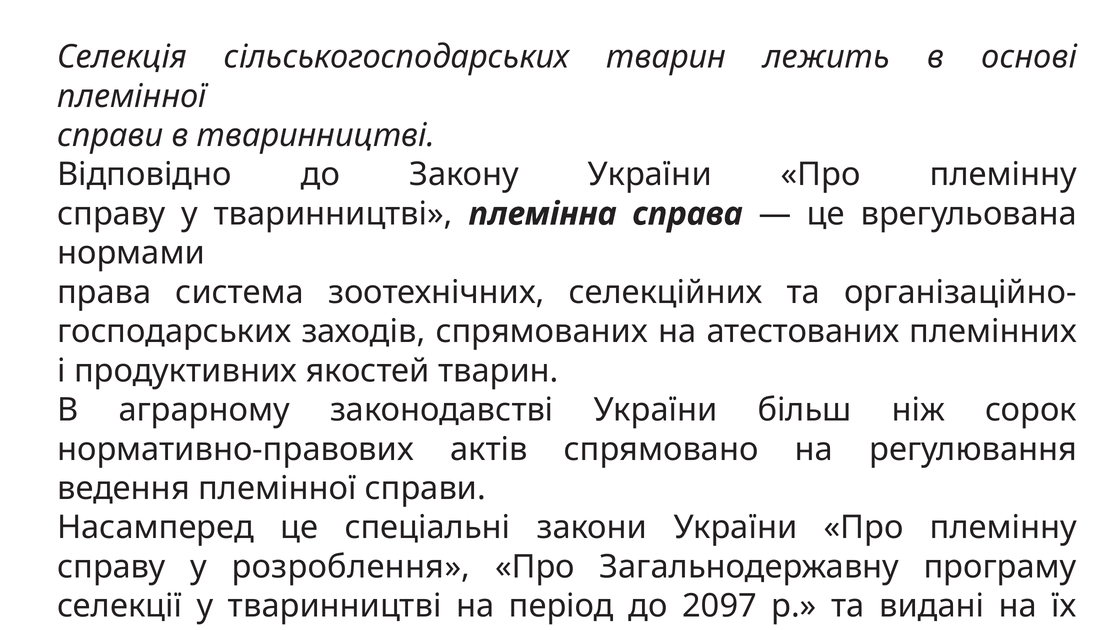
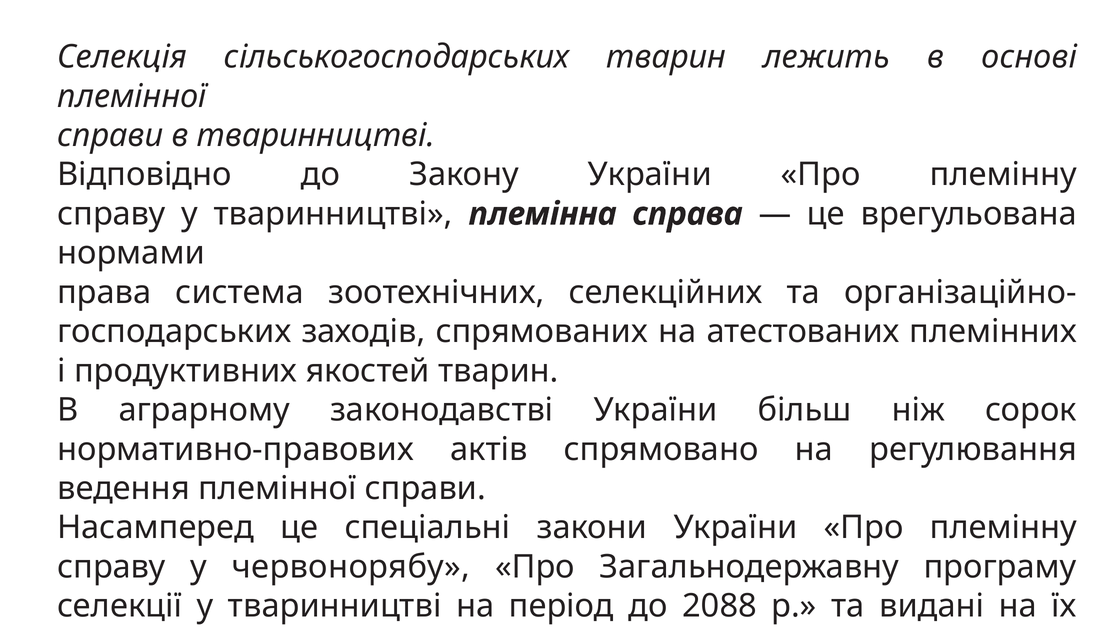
розроблення: розроблення -> червонорябу (351, 567)
2097: 2097 -> 2088 (720, 606)
